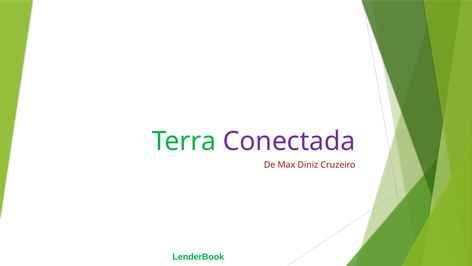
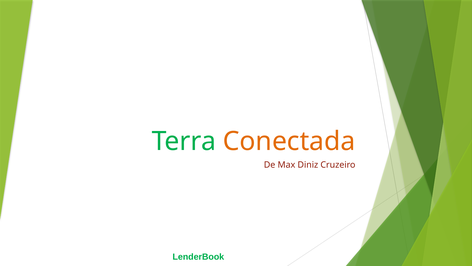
Conectada colour: purple -> orange (289, 141)
